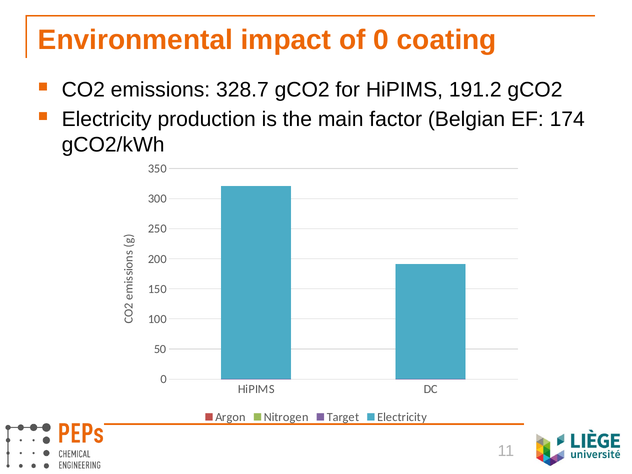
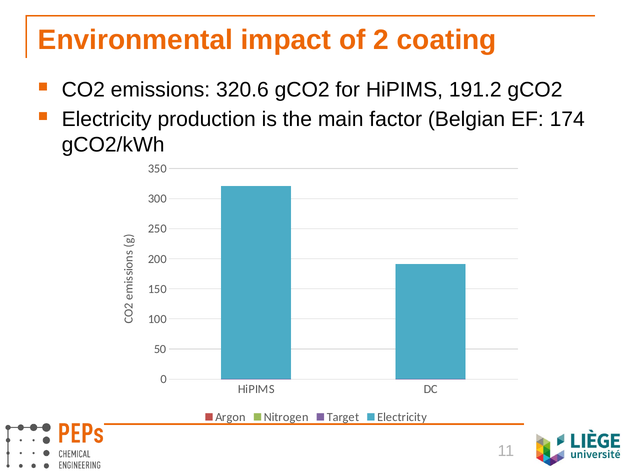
of 0: 0 -> 2 (381, 40)
328.7: 328.7 -> 320.6 (242, 90)
